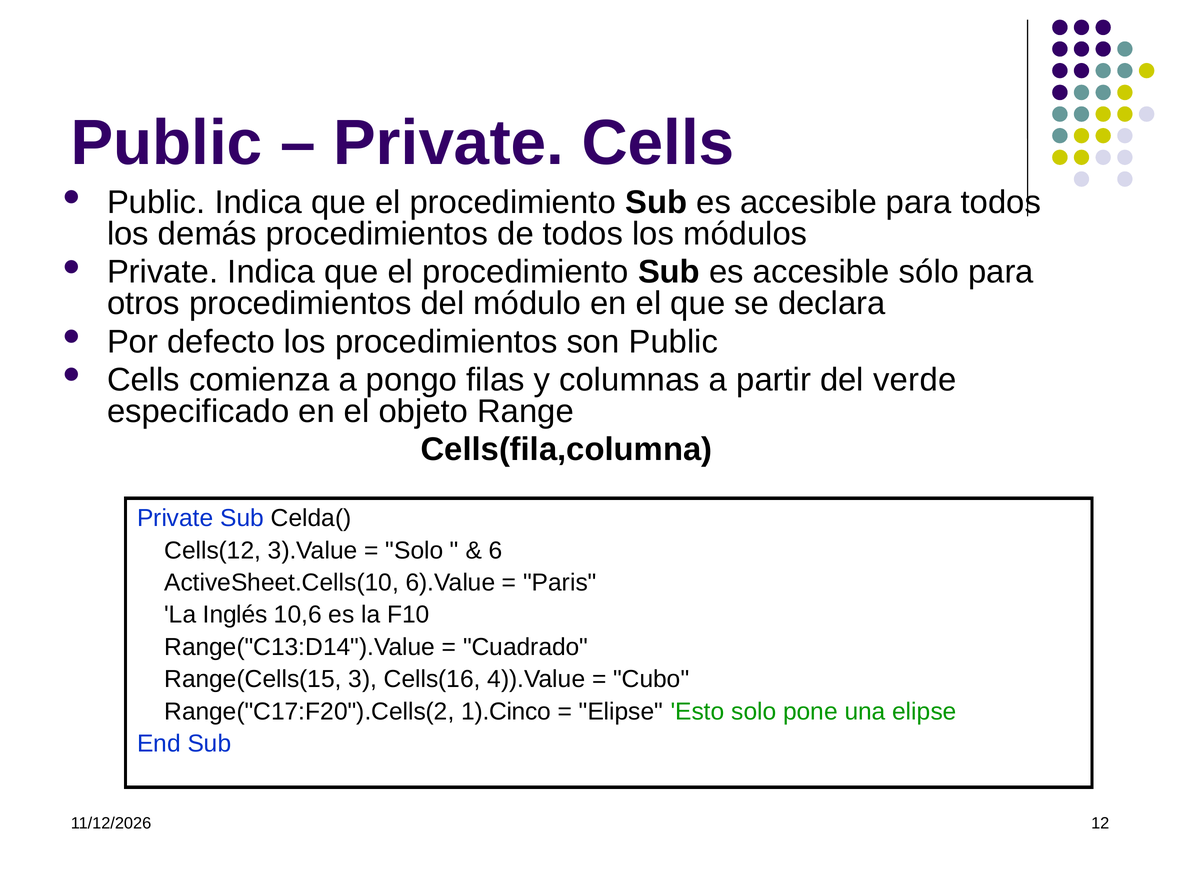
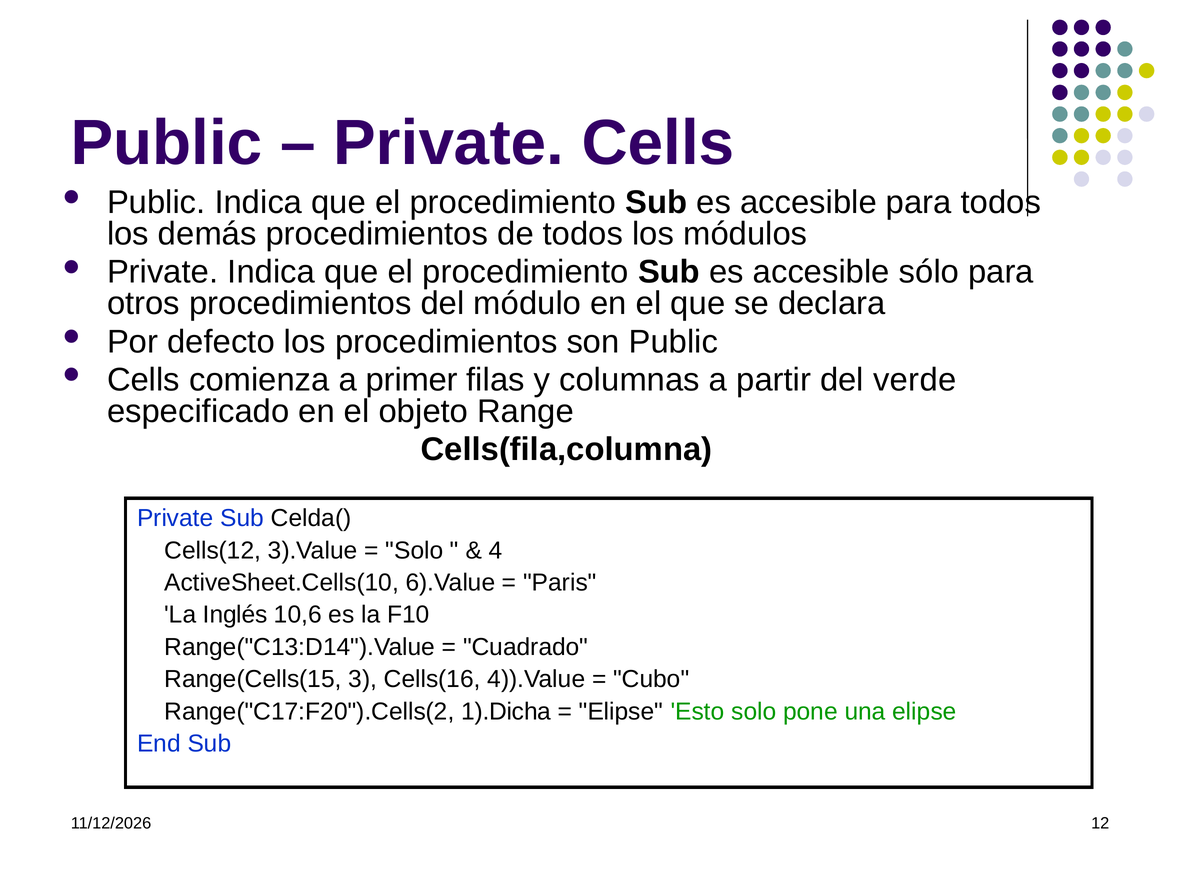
pongo: pongo -> primer (412, 380)
6: 6 -> 4 (496, 550)
1).Cinco: 1).Cinco -> 1).Dicha (506, 712)
